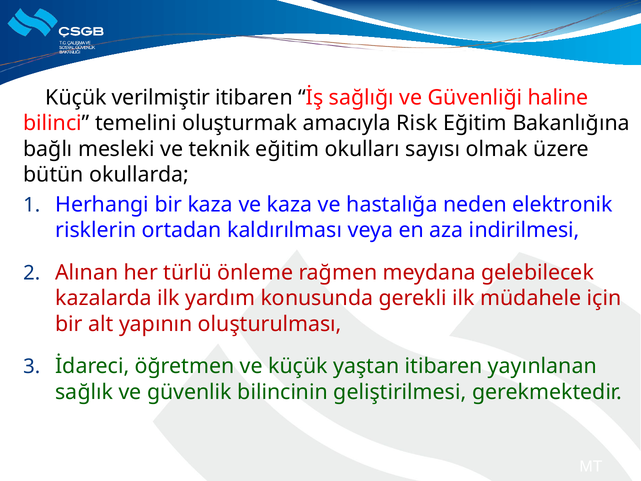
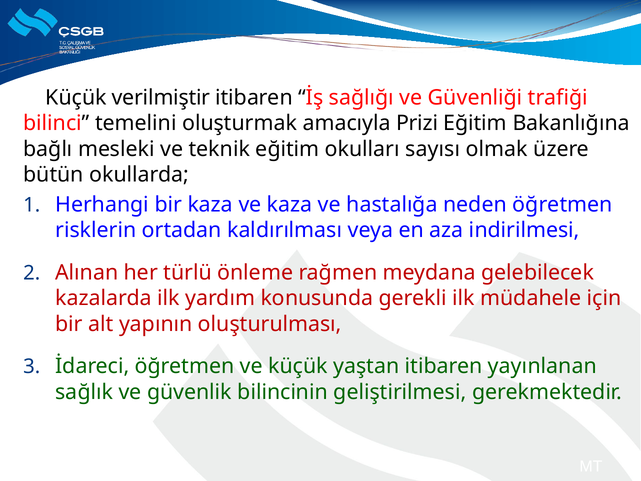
haline: haline -> trafiği (558, 98)
Risk: Risk -> Prizi (417, 123)
neden elektronik: elektronik -> öğretmen (563, 204)
